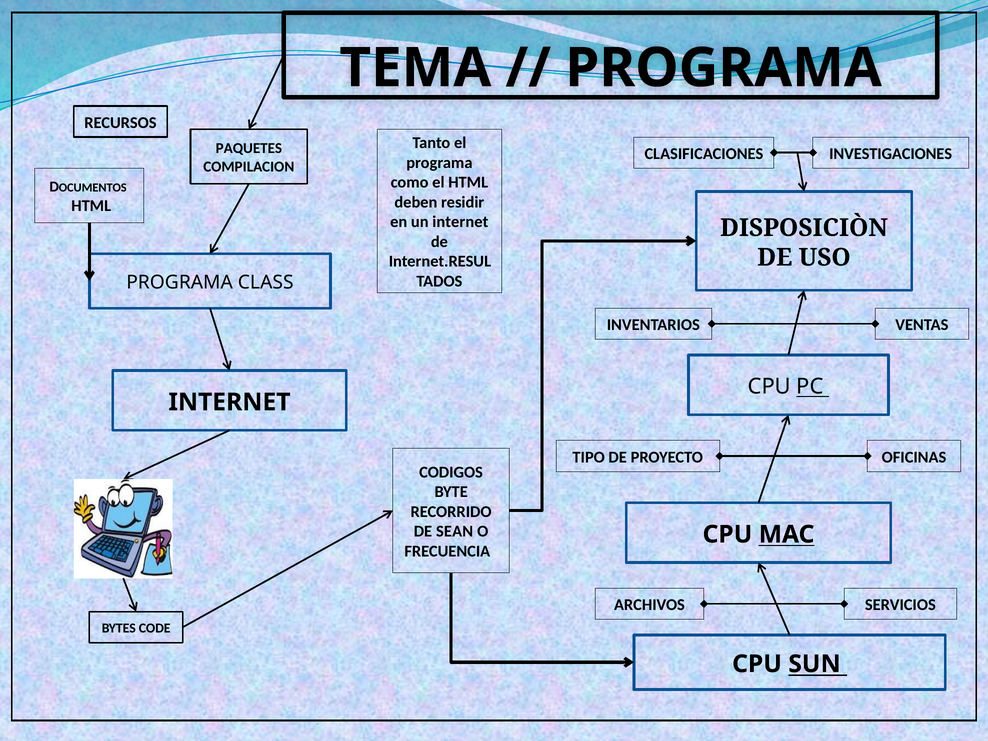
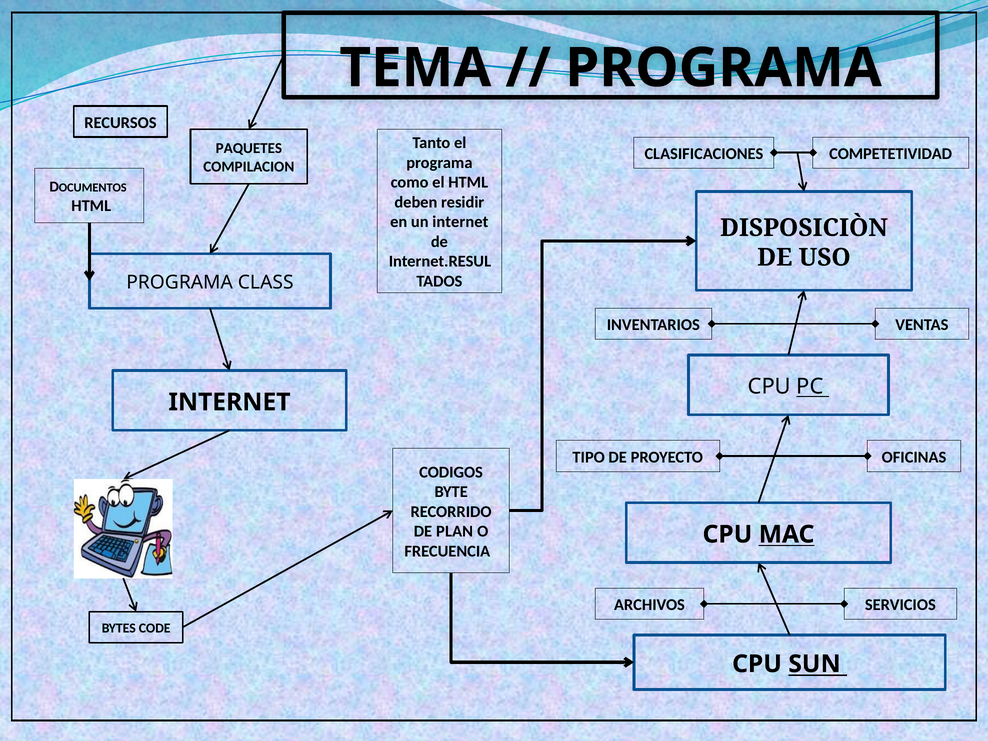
INVESTIGACIONES: INVESTIGACIONES -> COMPETETIVIDAD (891, 154)
SEAN: SEAN -> PLAN (455, 531)
